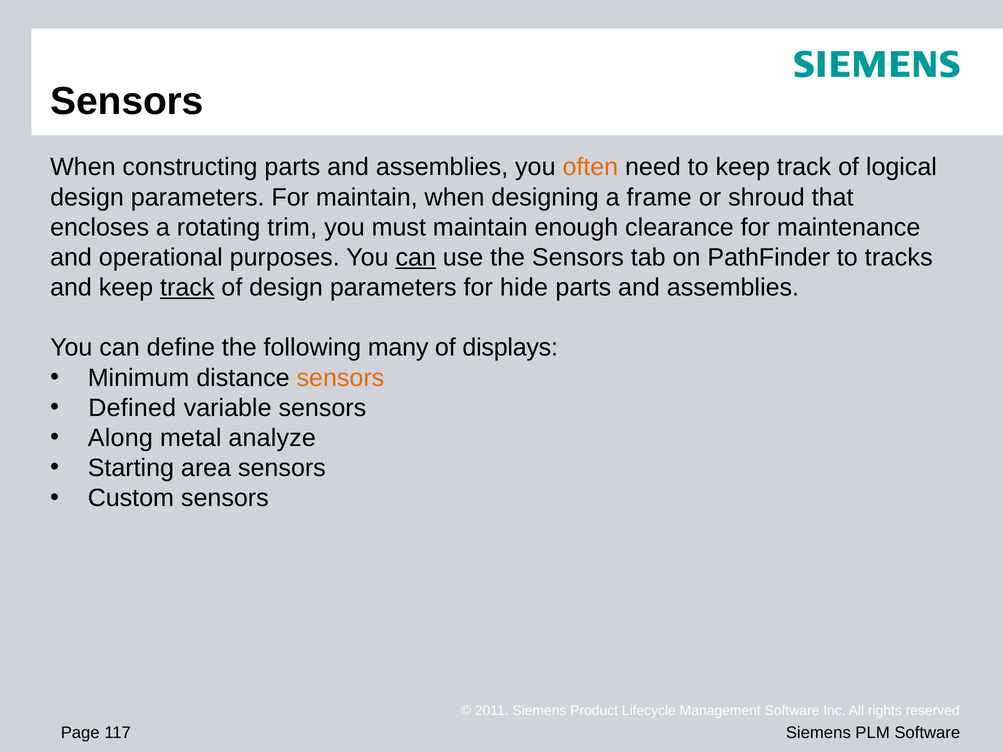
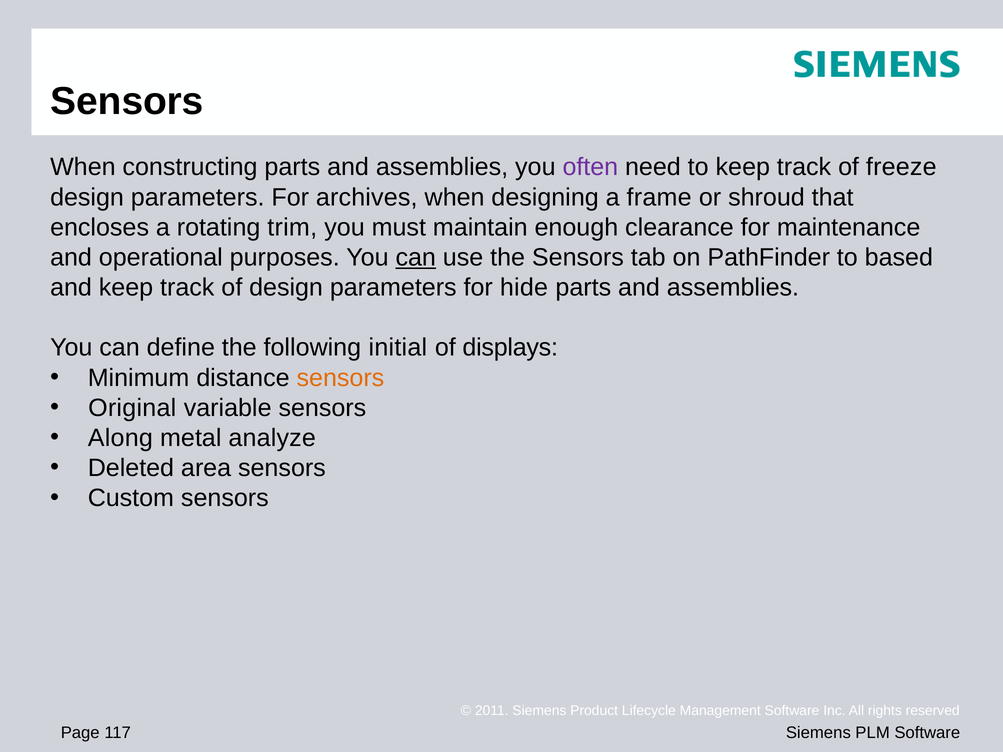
often colour: orange -> purple (590, 167)
logical: logical -> freeze (901, 167)
For maintain: maintain -> archives (367, 197)
tracks: tracks -> based (899, 258)
track underline: present -> none (187, 288)
many: many -> initial (398, 348)
Defined: Defined -> Original (132, 408)
Starting: Starting -> Deleted (131, 468)
